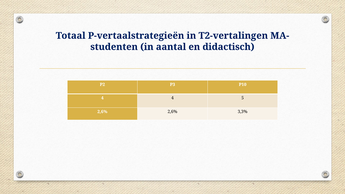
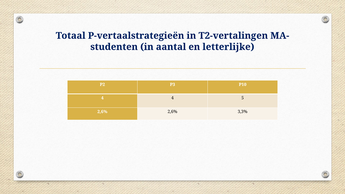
didactisch: didactisch -> letterlijke (228, 47)
